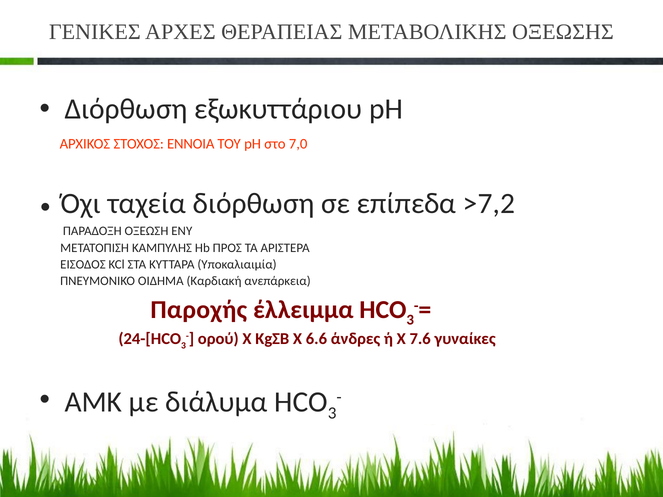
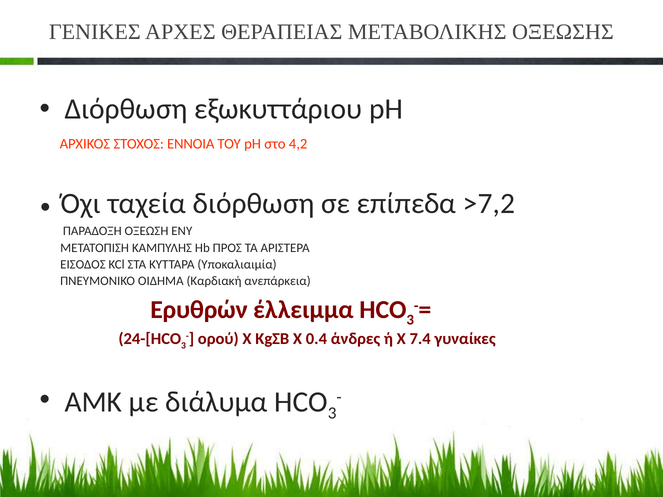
7,0: 7,0 -> 4,2 (298, 144)
Παροχής: Παροχής -> Ερυθρών (199, 310)
6.6: 6.6 -> 0.4 (316, 339)
7.6: 7.6 -> 7.4 (420, 339)
